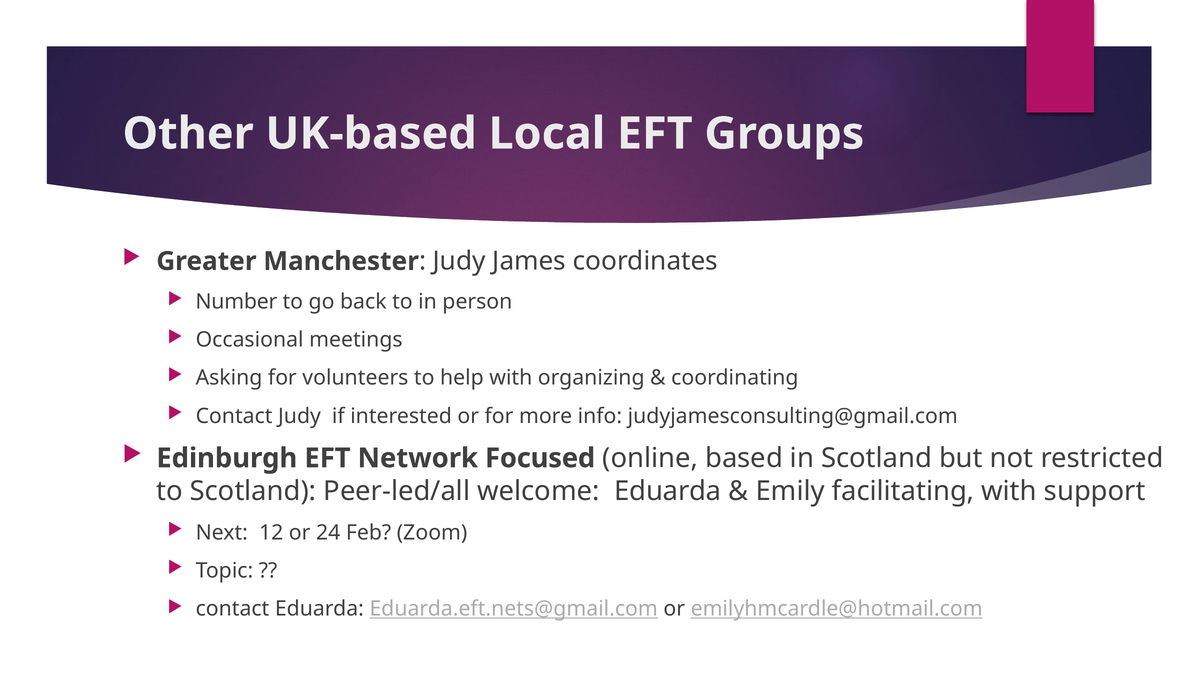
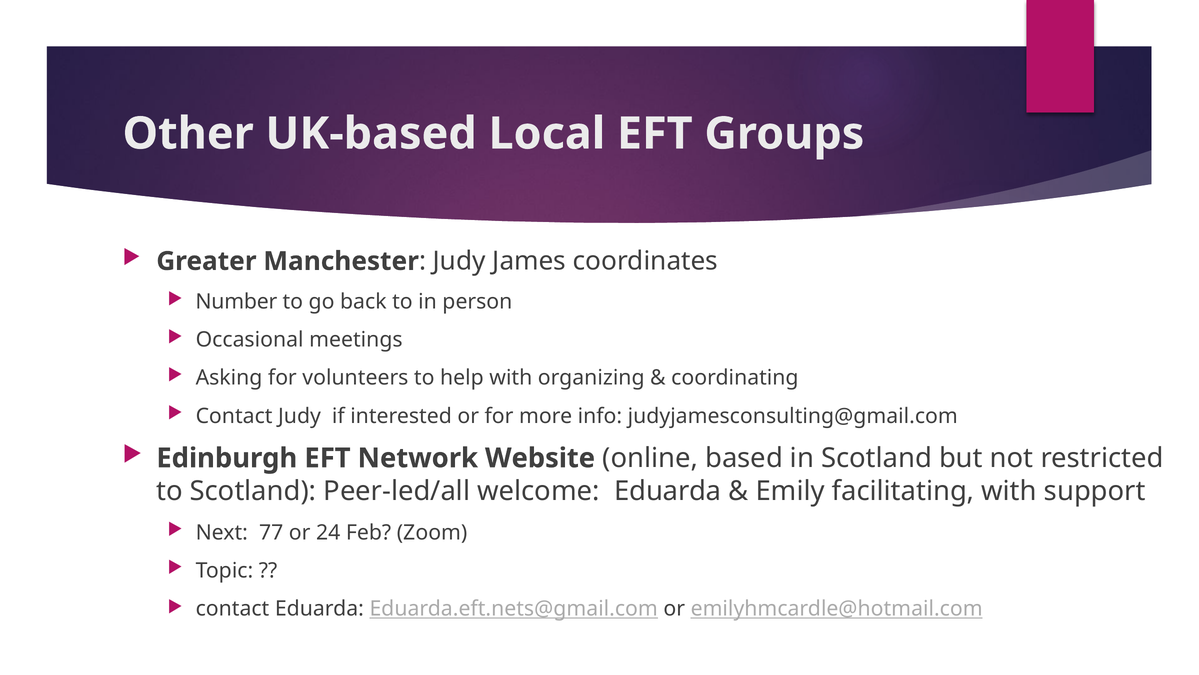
Focused: Focused -> Website (540, 458)
12: 12 -> 77 (271, 532)
